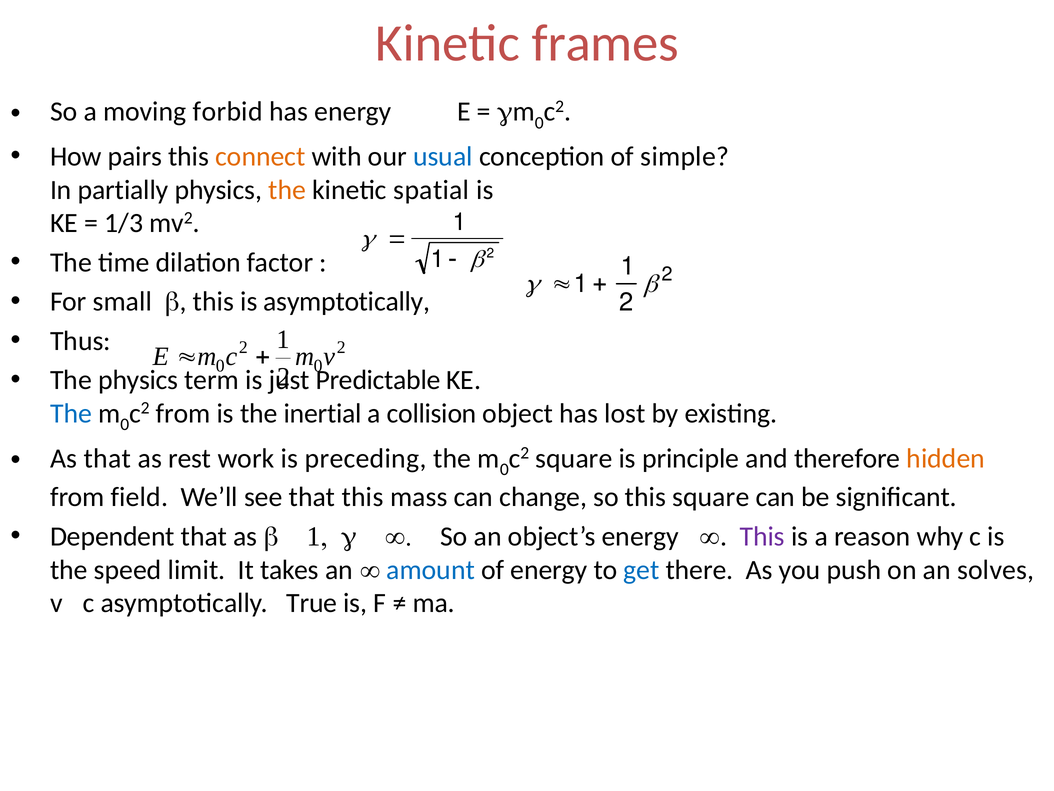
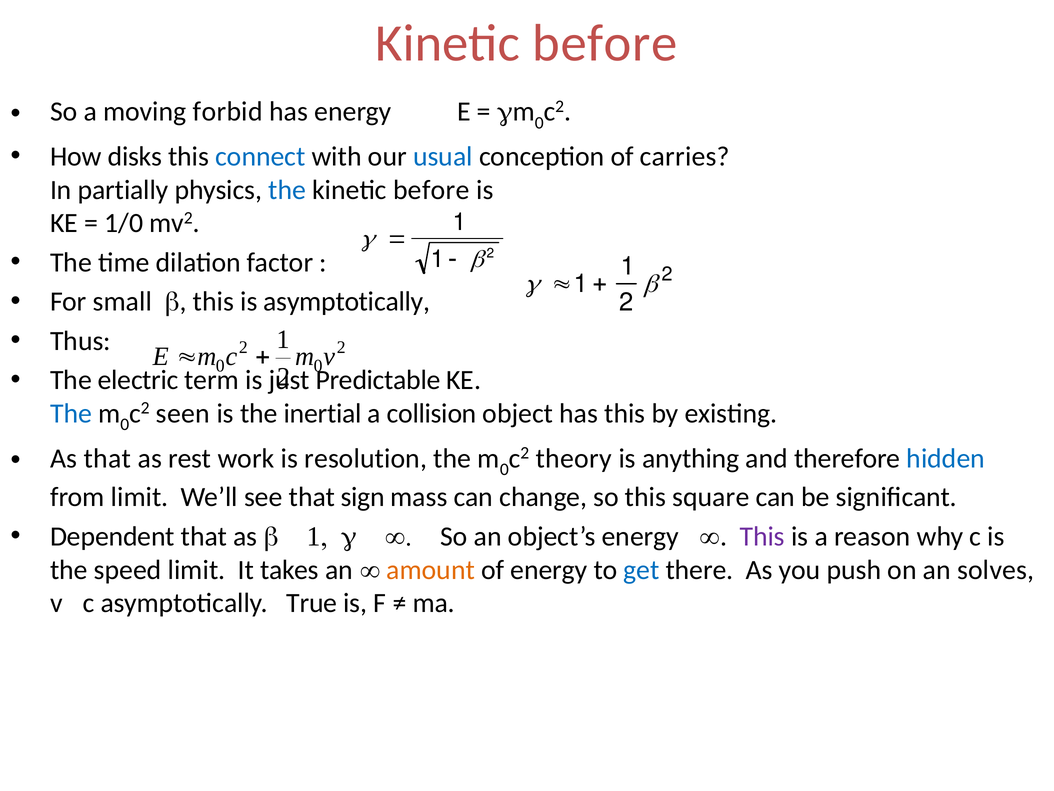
frames: frames -> before (605, 43)
pairs: pairs -> disks (135, 156)
connect colour: orange -> blue (260, 156)
simple: simple -> carries (685, 156)
the colour: orange -> blue (287, 190)
spatial: spatial -> before (431, 190)
1/3: 1/3 -> 1/0 (124, 223)
The physics: physics -> electric (138, 380)
from: from -> seen (183, 413)
has lost: lost -> this (625, 413)
preceding: preceding -> resolution (366, 458)
square: square -> theory (574, 458)
principle: principle -> anything (691, 458)
hidden colour: orange -> blue (946, 458)
from field: field -> limit (140, 497)
that this: this -> sign (363, 497)
amount colour: blue -> orange (431, 569)
